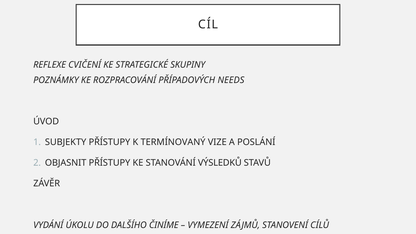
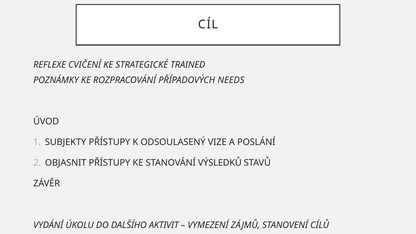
SKUPINY: SKUPINY -> TRAINED (188, 65)
TERMÍNOVANÝ: TERMÍNOVANÝ -> ODSOULASENÝ (173, 142)
ČINÍME: ČINÍME -> AKTIVIT (164, 225)
